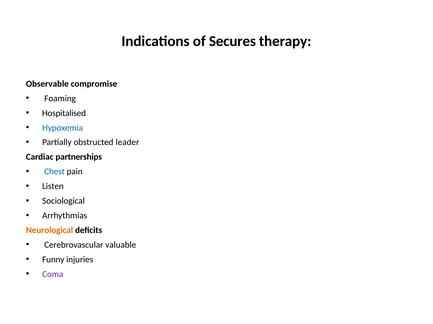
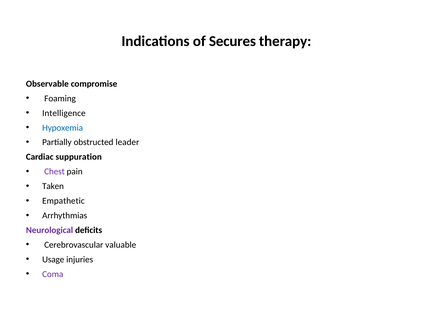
Hospitalised: Hospitalised -> Intelligence (64, 113)
partnerships: partnerships -> suppuration (79, 157)
Chest colour: blue -> purple (54, 172)
Listen: Listen -> Taken (53, 187)
Sociological: Sociological -> Empathetic (63, 201)
Neurological colour: orange -> purple (50, 231)
Funny: Funny -> Usage (53, 260)
